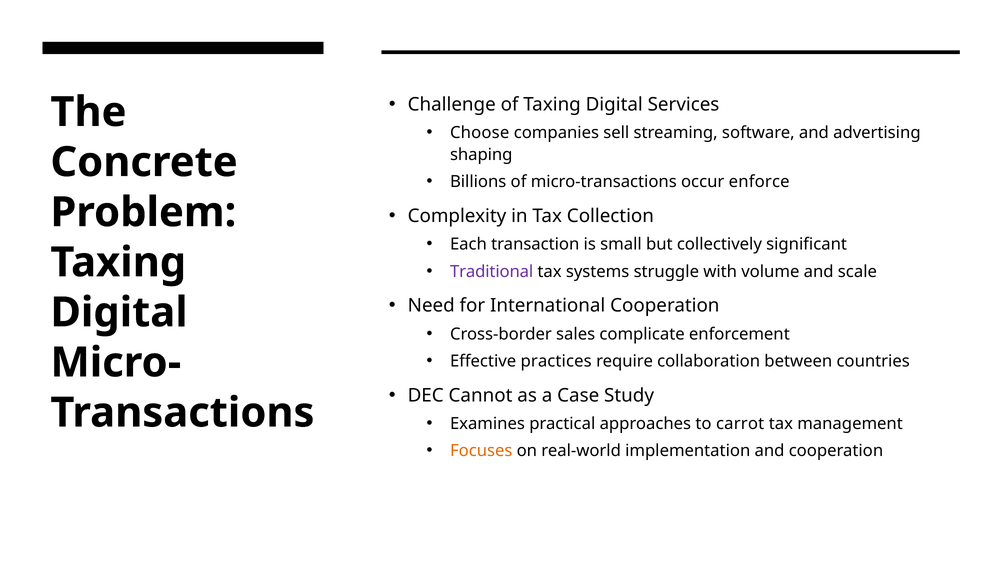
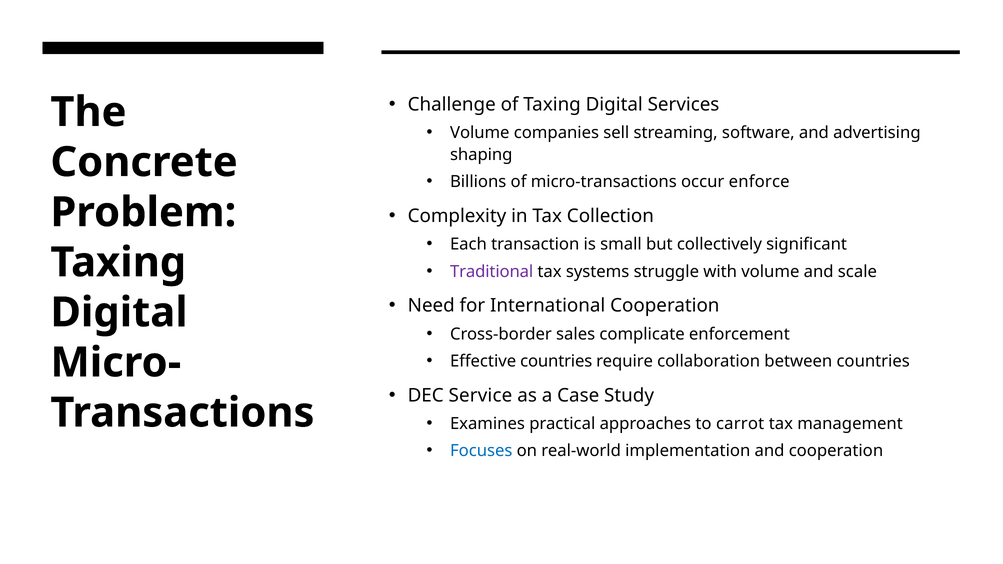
Choose: Choose -> Volume (480, 133)
Effective practices: practices -> countries (556, 361)
Cannot: Cannot -> Service (480, 396)
Focuses colour: orange -> blue (481, 451)
